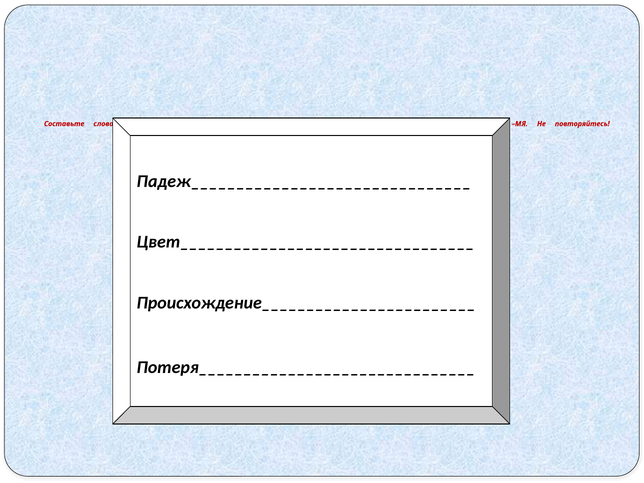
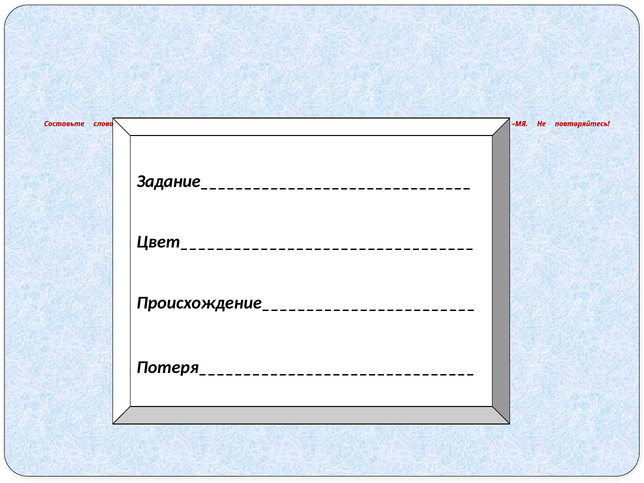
Падеж_______________________________: Падеж_______________________________ -> Задание_______________________________ (304, 181)
